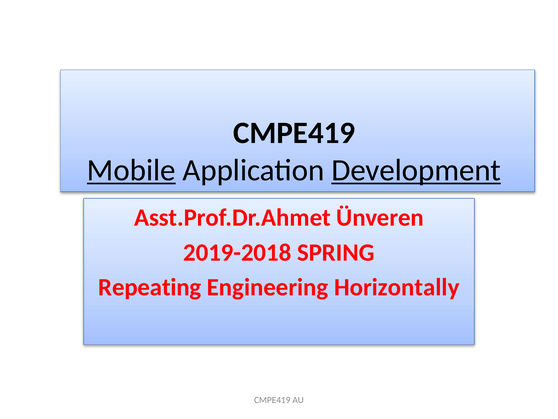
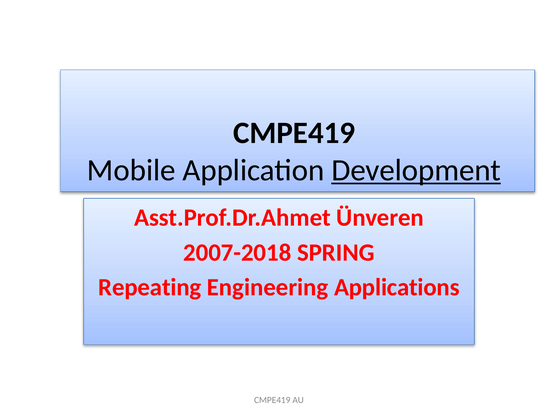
Mobile underline: present -> none (131, 170)
2019-2018: 2019-2018 -> 2007-2018 (237, 252)
Horizontally: Horizontally -> Applications (397, 287)
